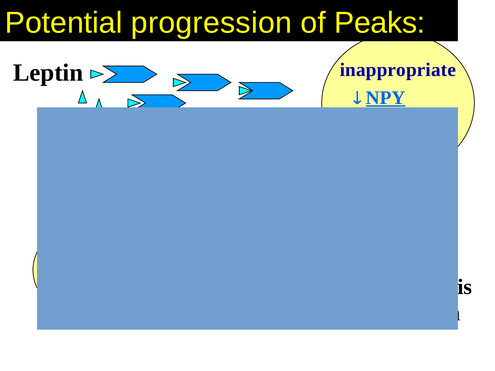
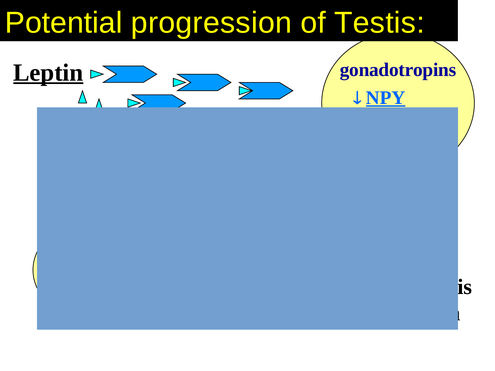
Peaks: Peaks -> Testis (379, 23)
inappropriate: inappropriate -> gonadotropins (398, 70)
Leptin underline: none -> present (48, 73)
